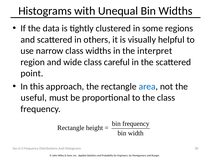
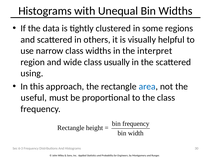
careful: careful -> usually (117, 62)
point: point -> using (32, 73)
